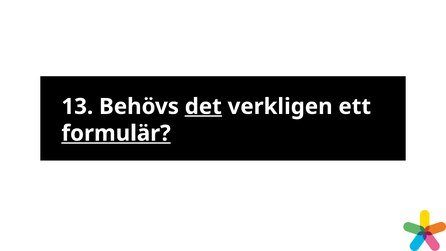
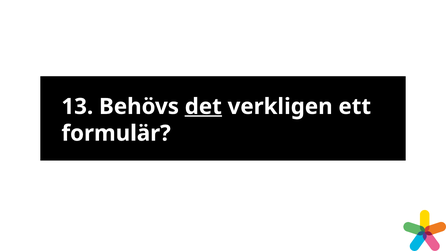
formulär underline: present -> none (116, 133)
